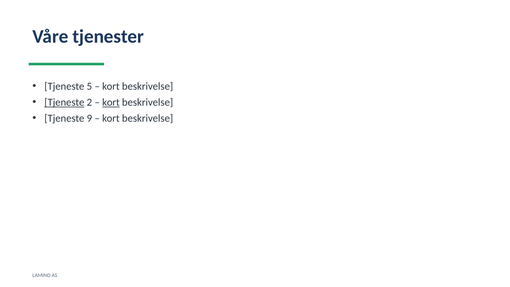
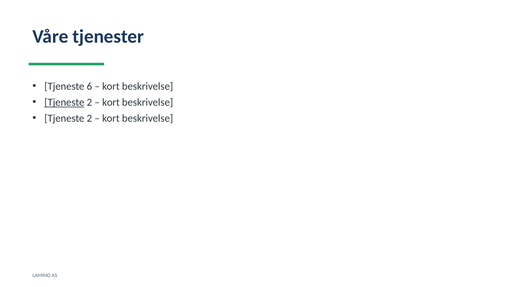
5: 5 -> 6 (89, 86)
kort underline: present -> none (111, 102)
9: 9 -> 2 (89, 118)
